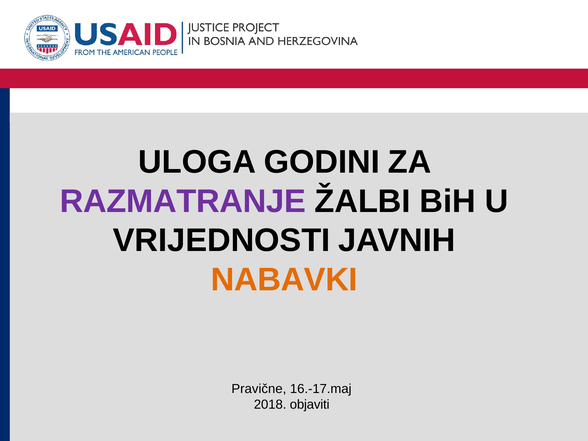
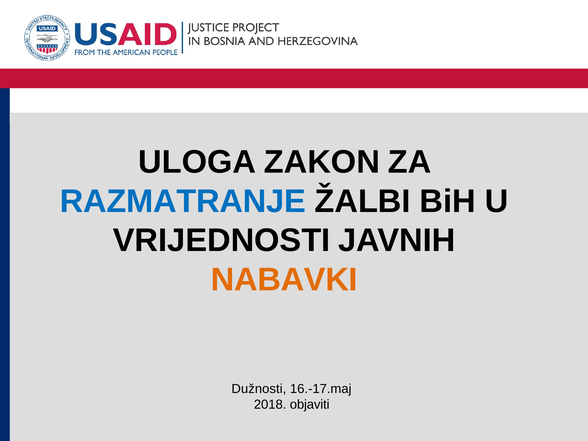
GODINI: GODINI -> ZAKON (322, 162)
RAZMATRANJE colour: purple -> blue (183, 201)
Pravične: Pravične -> Dužnosti (259, 389)
